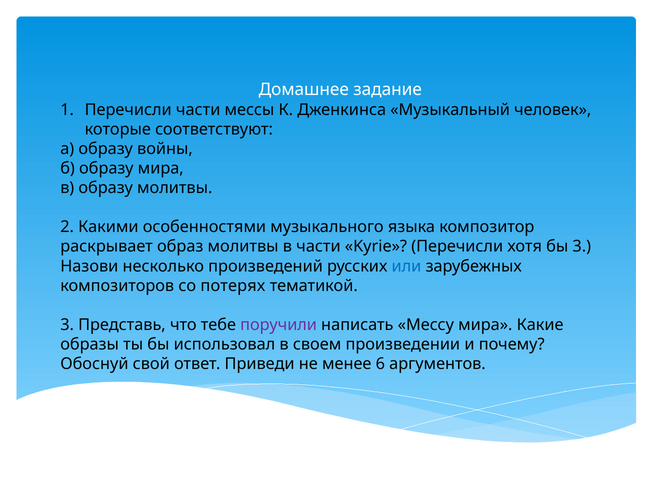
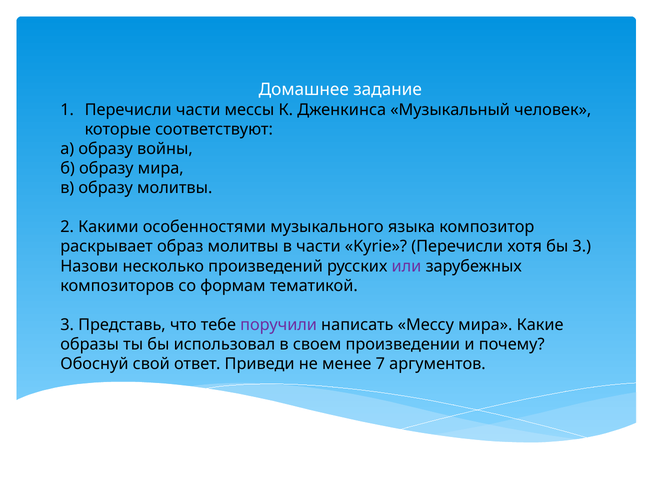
или colour: blue -> purple (406, 266)
потерях: потерях -> формам (233, 286)
6: 6 -> 7 (380, 364)
